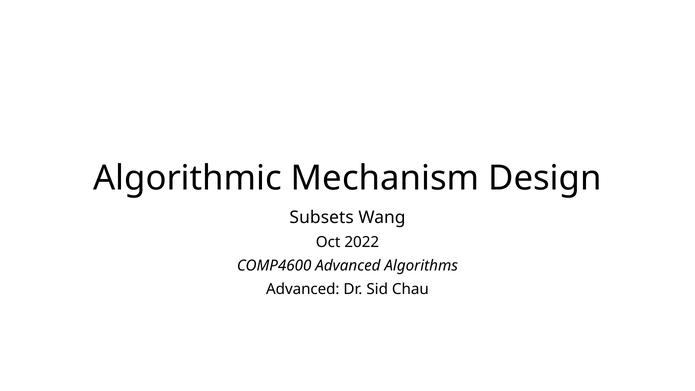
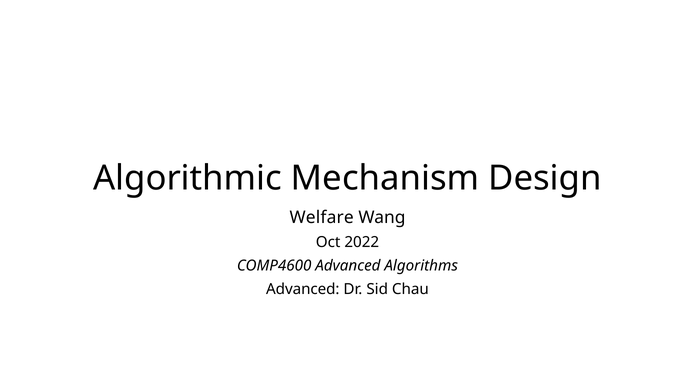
Subsets: Subsets -> Welfare (322, 217)
